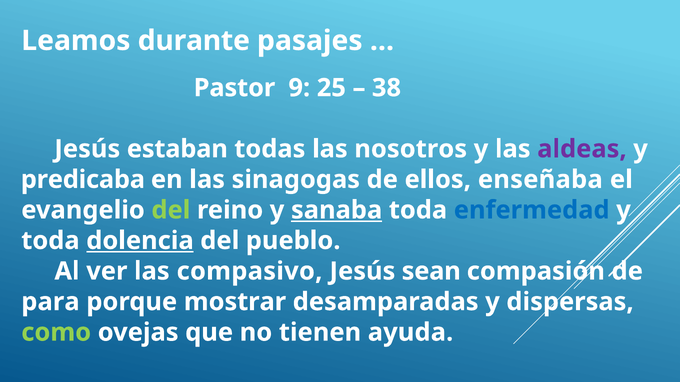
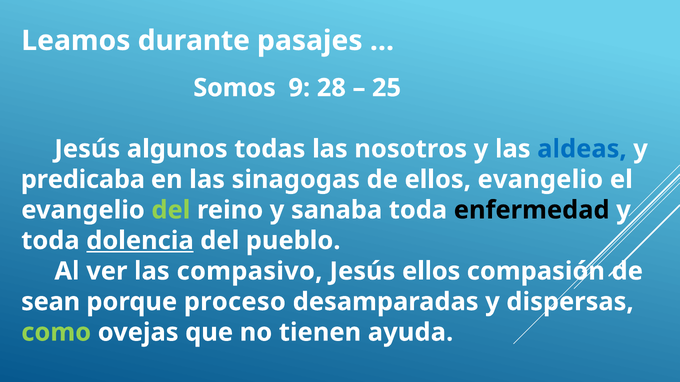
Pastor: Pastor -> Somos (235, 88)
25: 25 -> 28 (331, 88)
38: 38 -> 25 (386, 88)
estaban: estaban -> algunos (177, 149)
aldeas colour: purple -> blue (582, 149)
ellos enseñaba: enseñaba -> evangelio (540, 180)
sanaba underline: present -> none (337, 210)
enfermedad colour: blue -> black (532, 210)
Jesús sean: sean -> ellos (431, 272)
para: para -> sean (51, 302)
mostrar: mostrar -> proceso (235, 302)
